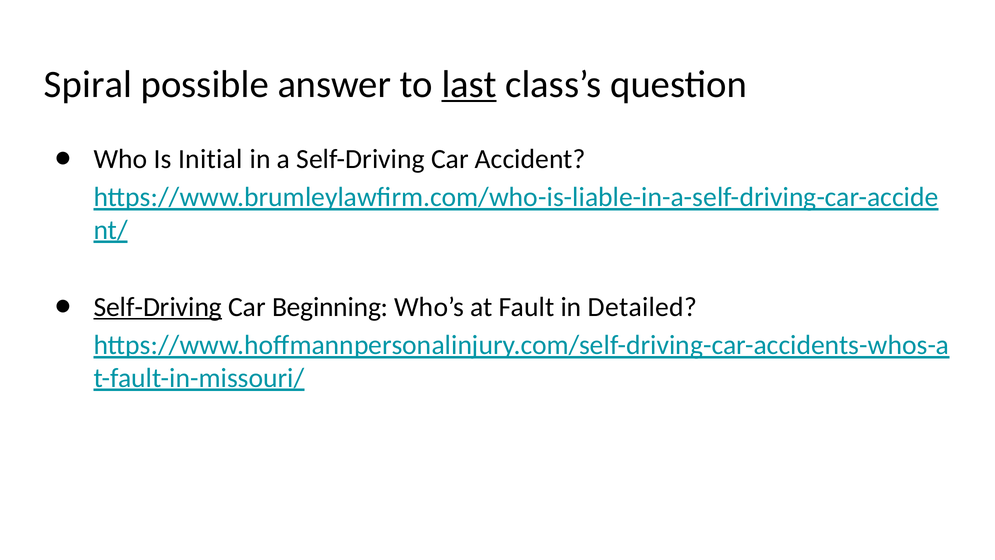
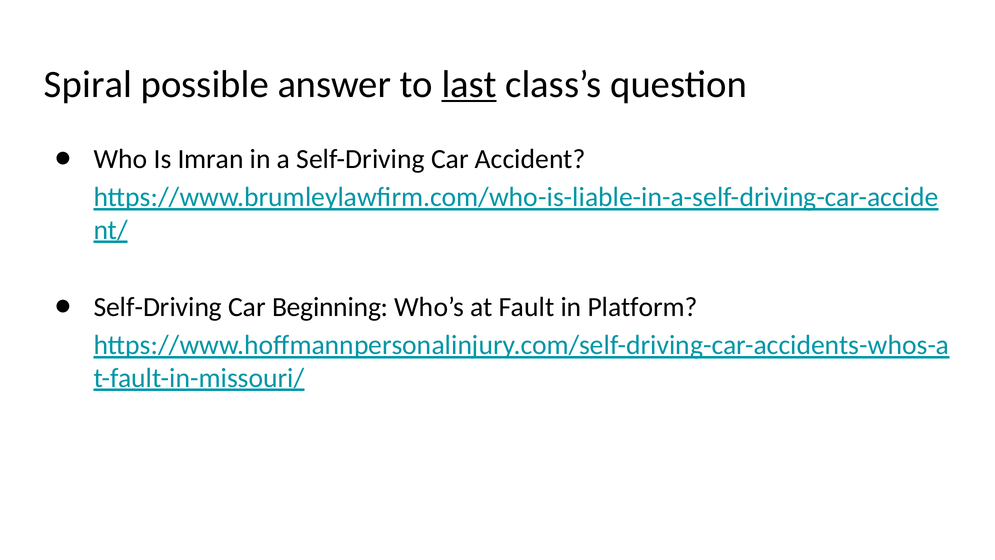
Initial: Initial -> Imran (211, 159)
Self-Driving underline: present -> none (158, 307)
Detailed: Detailed -> Platform (643, 307)
